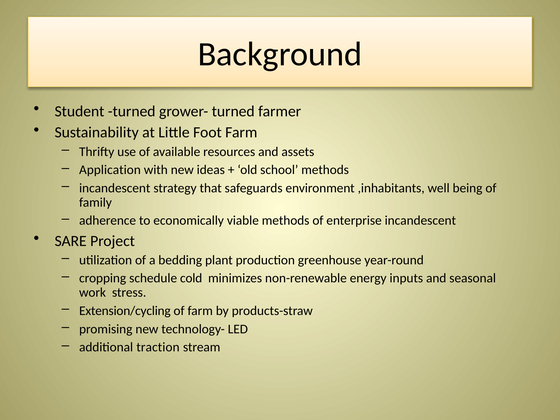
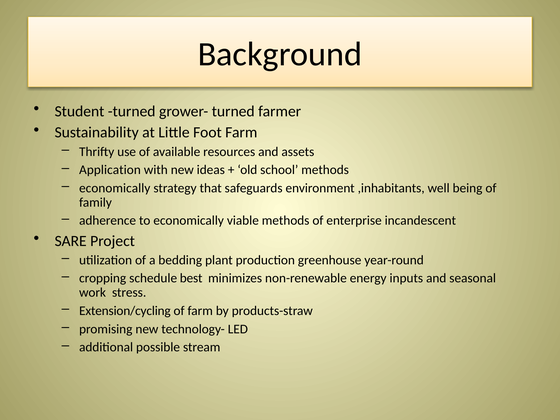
incandescent: incandescent -> economically (115, 188)
cold: cold -> best (191, 278)
traction: traction -> possible (158, 347)
